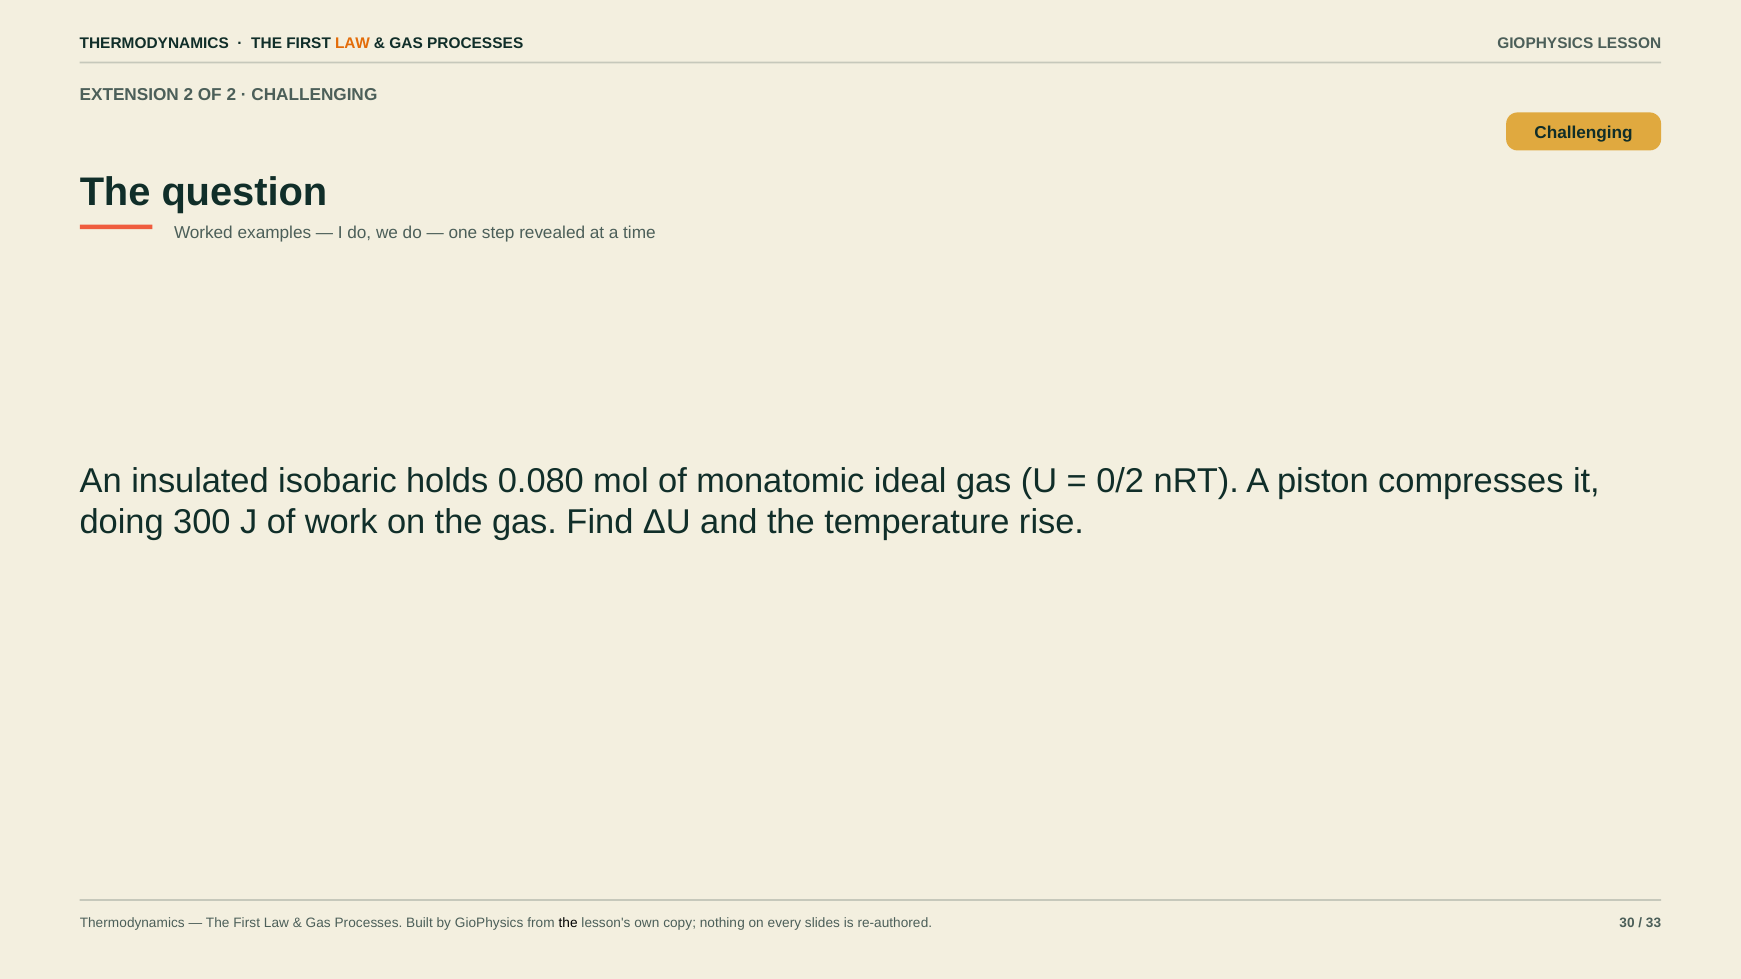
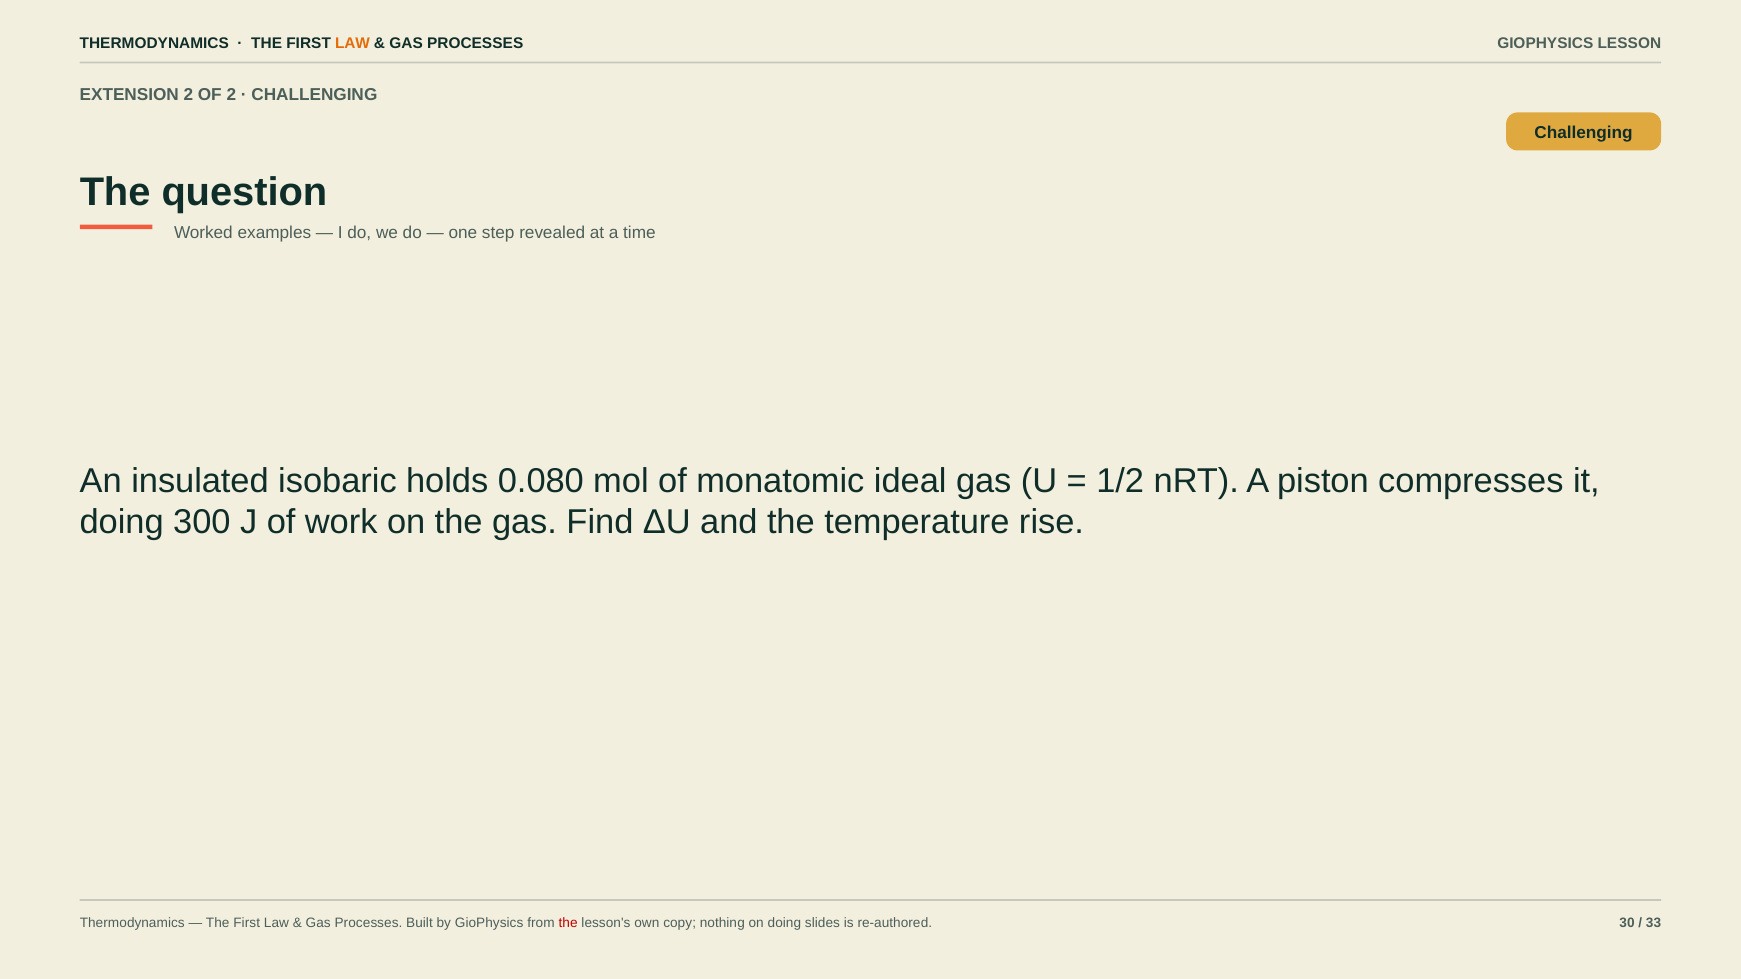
0/2: 0/2 -> 1/2 (1120, 481)
the colour: black -> red (568, 923)
on every: every -> doing (784, 923)
